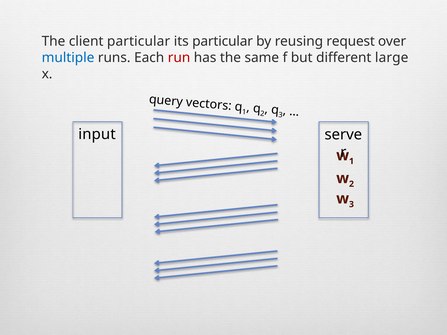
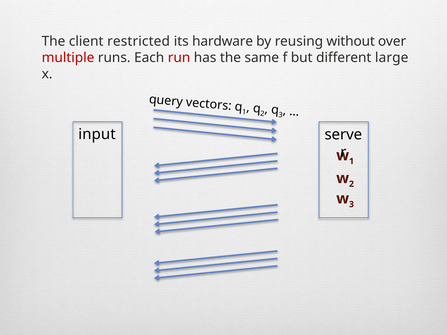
client particular: particular -> restricted (139, 41)
its particular: particular -> hardware (223, 41)
request: request -> without (351, 41)
multiple colour: blue -> red (68, 58)
